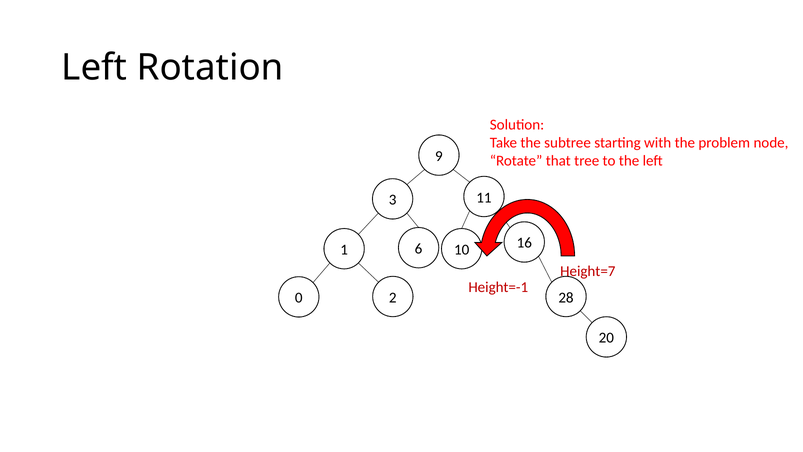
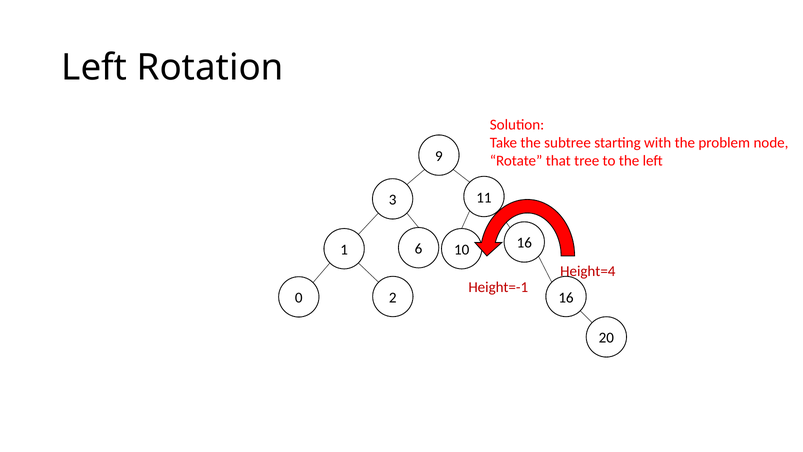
Height=7: Height=7 -> Height=4 (588, 271)
2 28: 28 -> 16 (566, 297)
